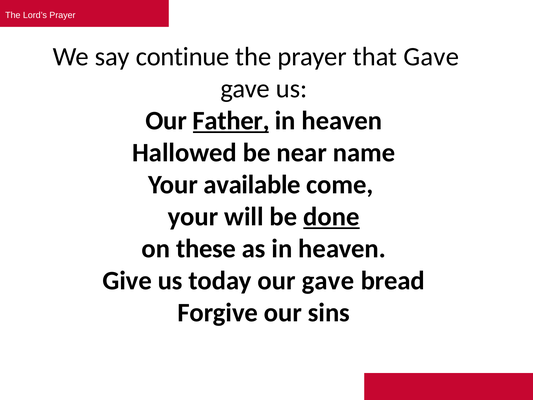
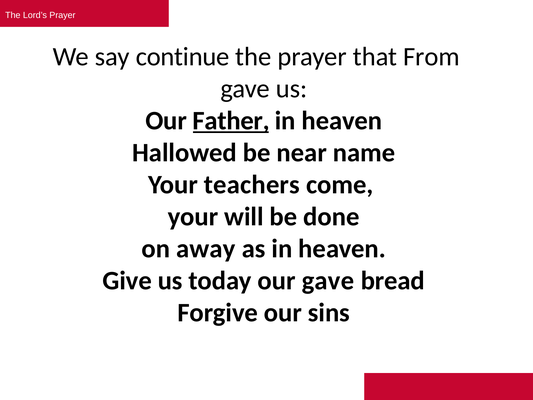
that Gave: Gave -> From (431, 57)
available: available -> teachers (252, 185)
done underline: present -> none (331, 217)
these: these -> away (206, 249)
